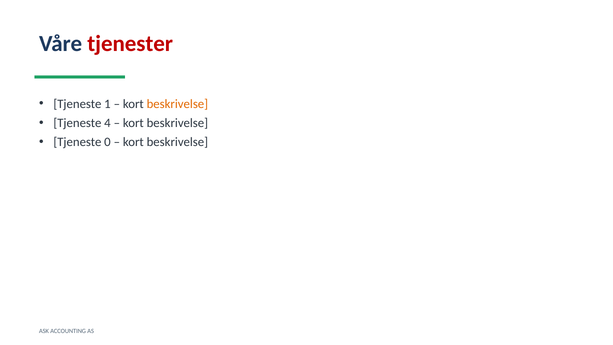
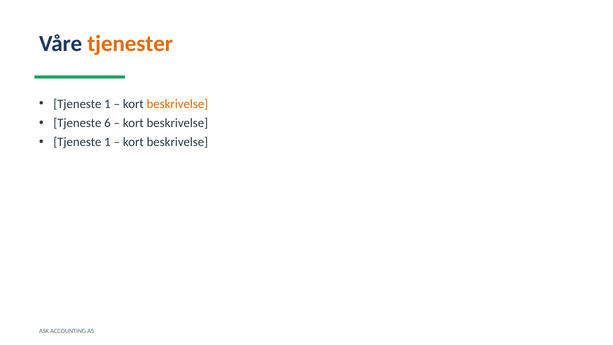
tjenester colour: red -> orange (130, 44)
4: 4 -> 6 (107, 123)
0: 0 -> 1 (107, 142)
